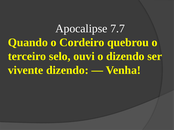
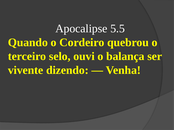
7.7: 7.7 -> 5.5 (118, 29)
o dizendo: dizendo -> balança (125, 56)
